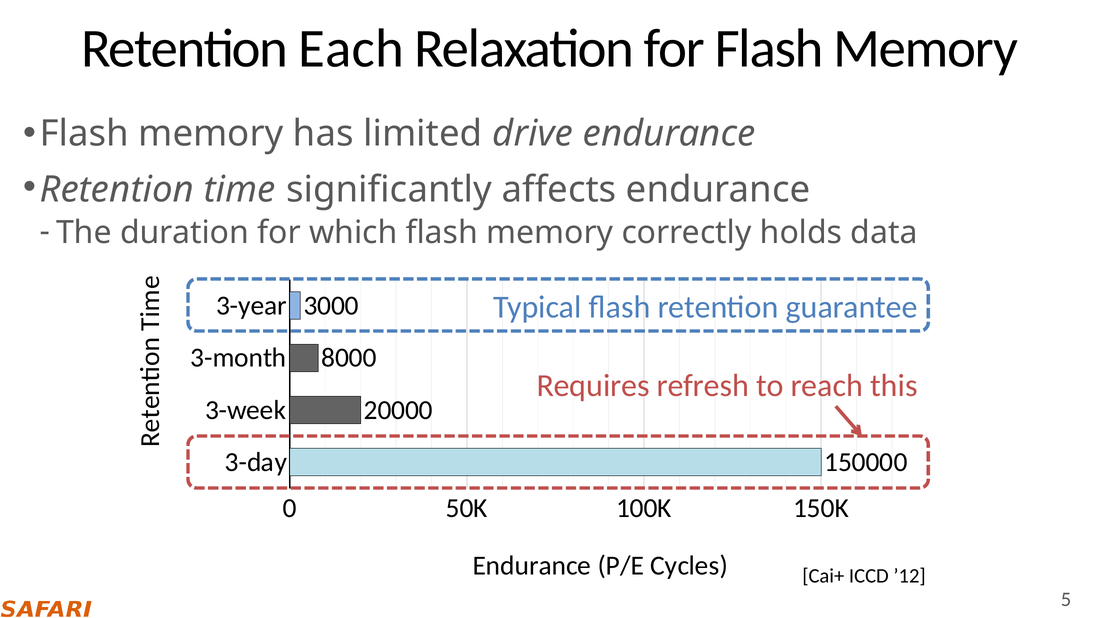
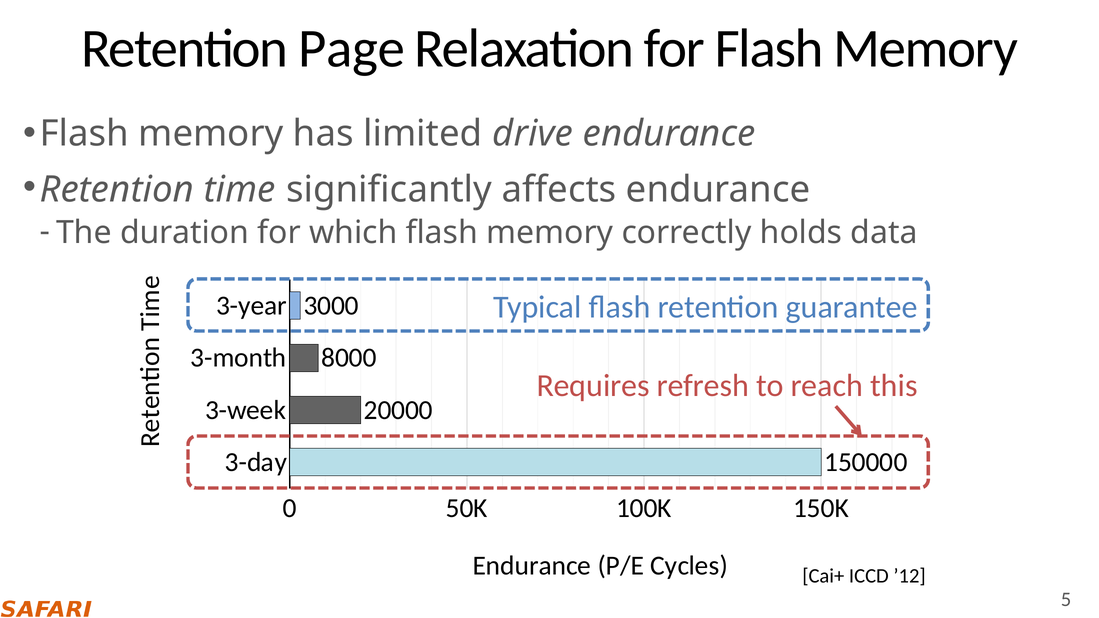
Each: Each -> Page (351, 49)
